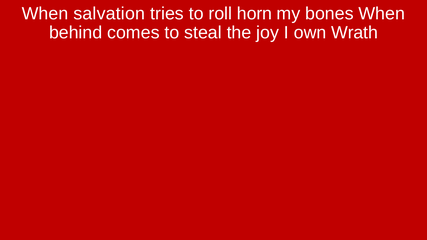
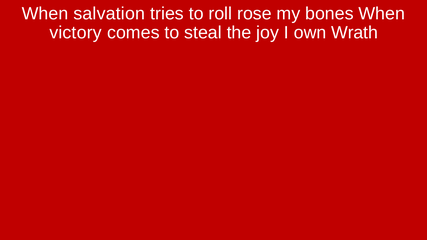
horn: horn -> rose (254, 14)
behind: behind -> victory (76, 33)
